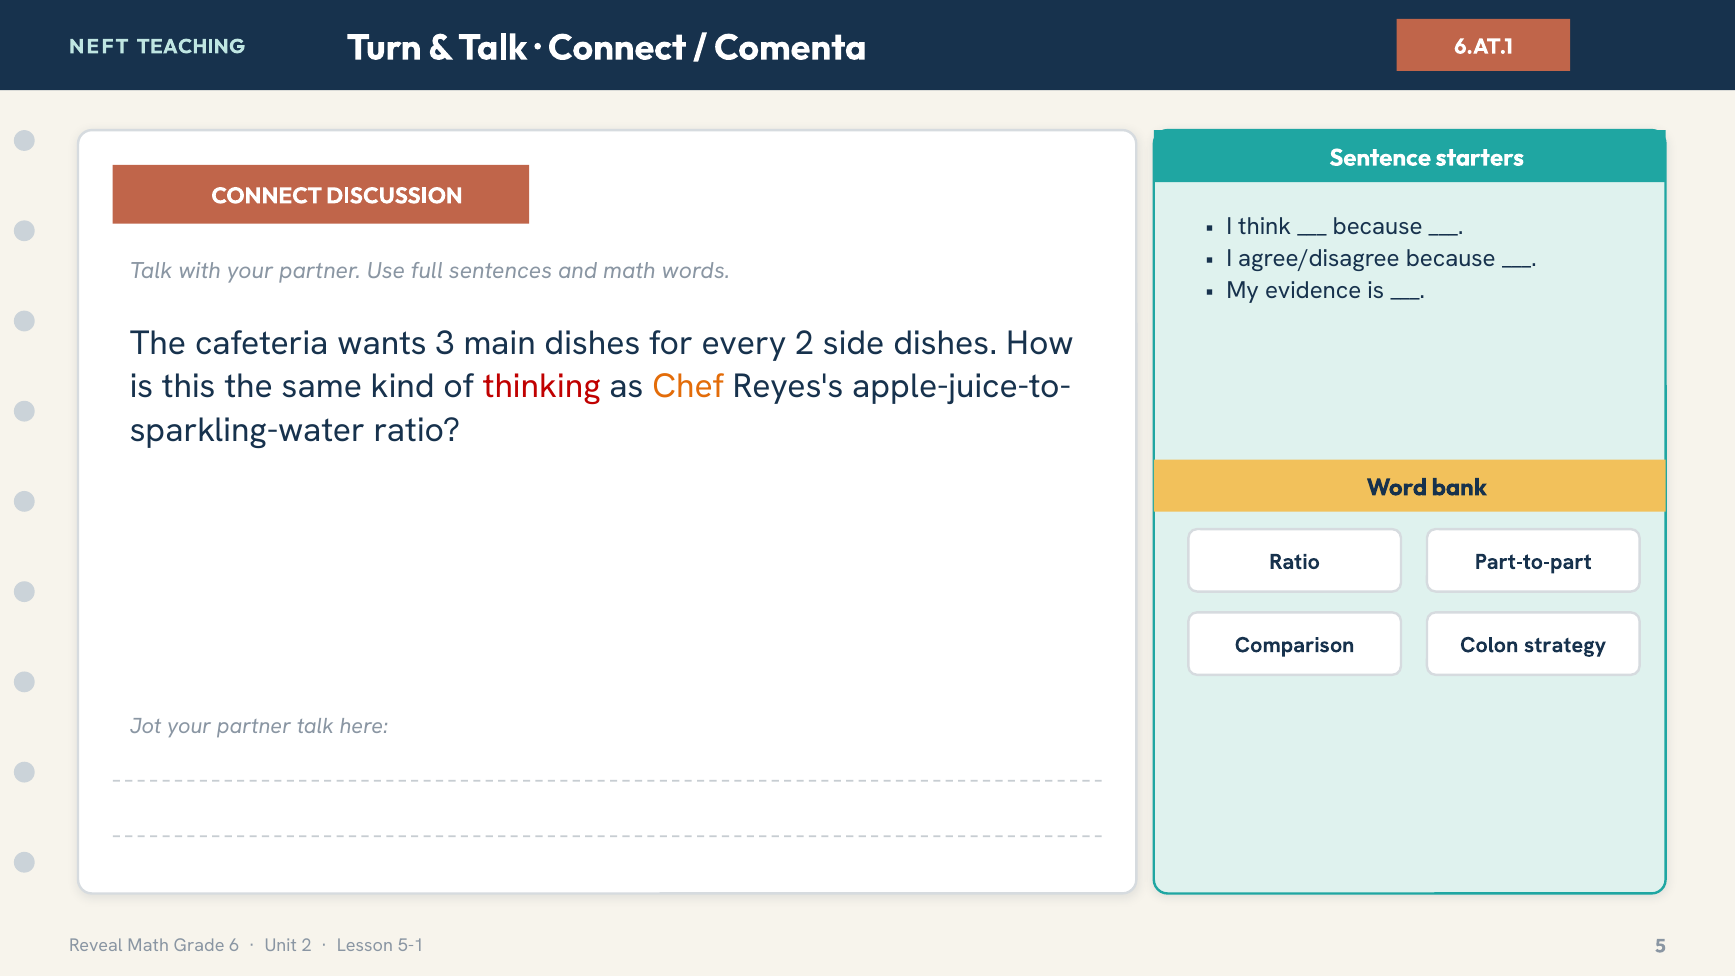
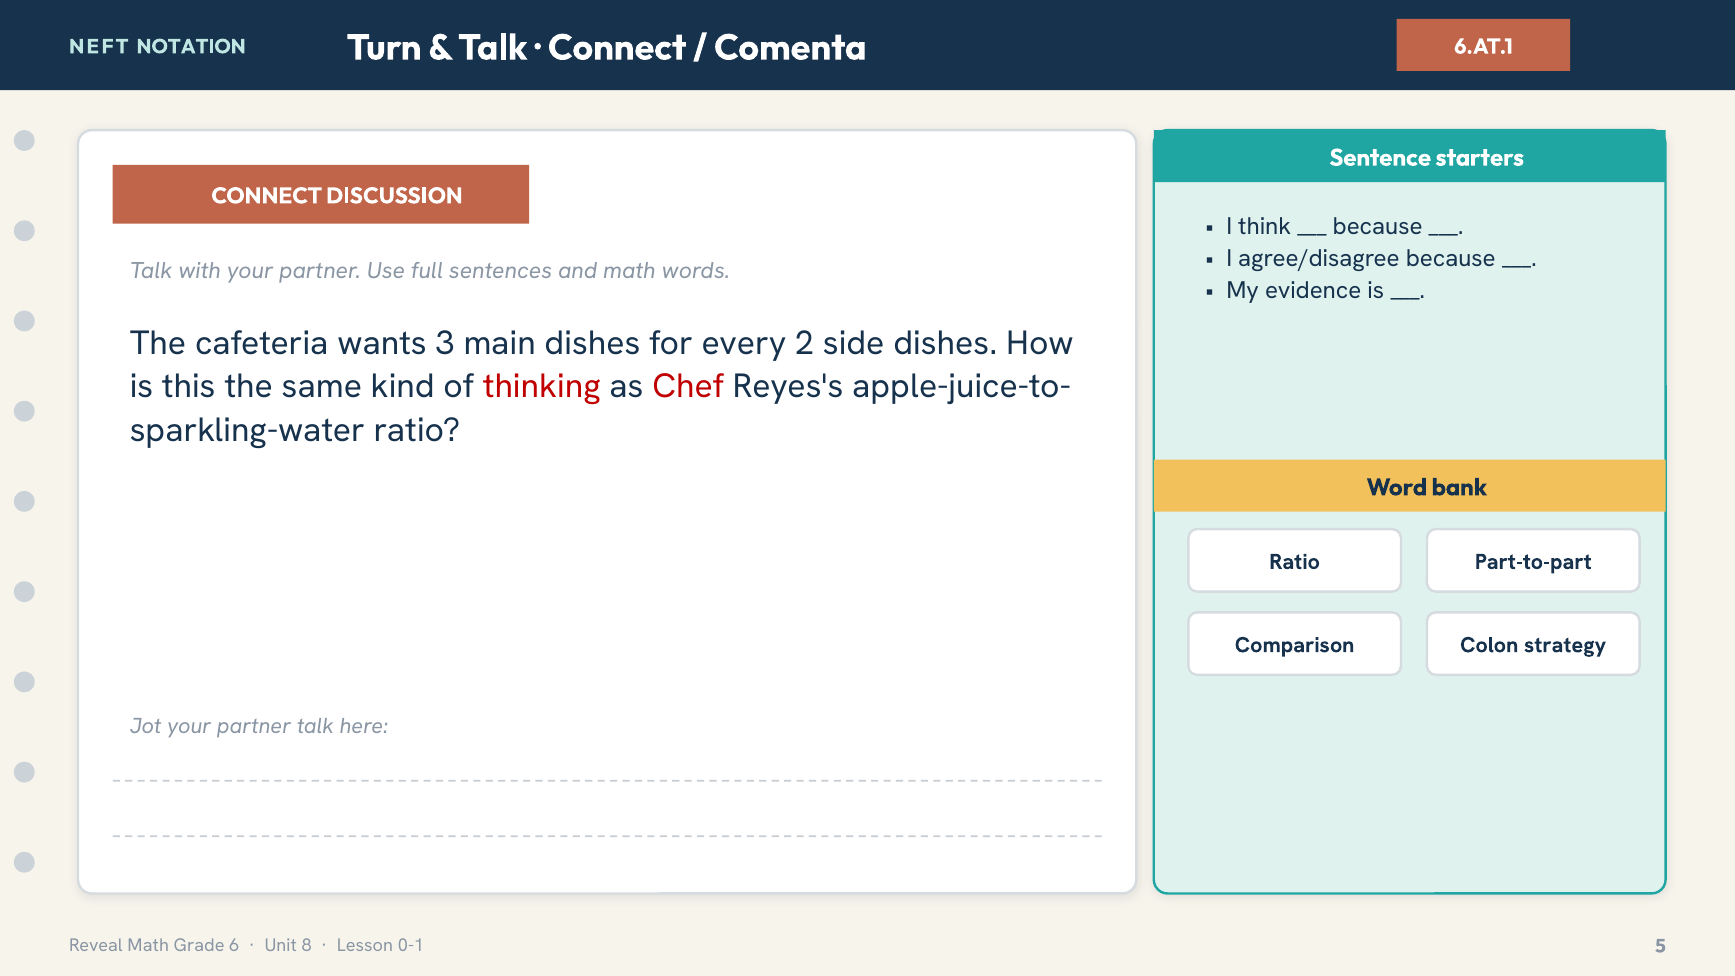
TEACHING: TEACHING -> NOTATION (191, 47)
Chef colour: orange -> red (688, 387)
Unit 2: 2 -> 8 (307, 946)
5-1: 5-1 -> 0-1 (411, 946)
